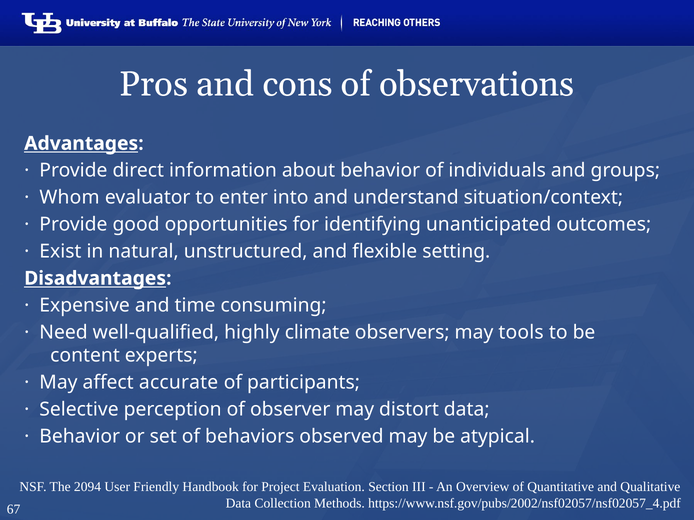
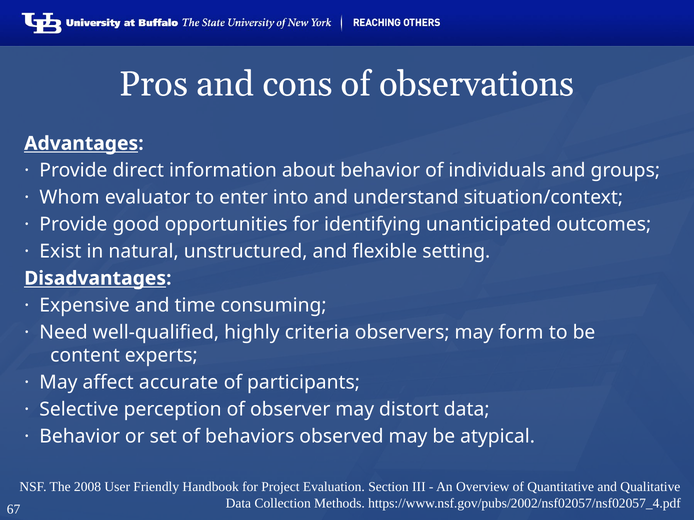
climate: climate -> criteria (317, 333)
tools: tools -> form (521, 333)
2094: 2094 -> 2008 (88, 487)
